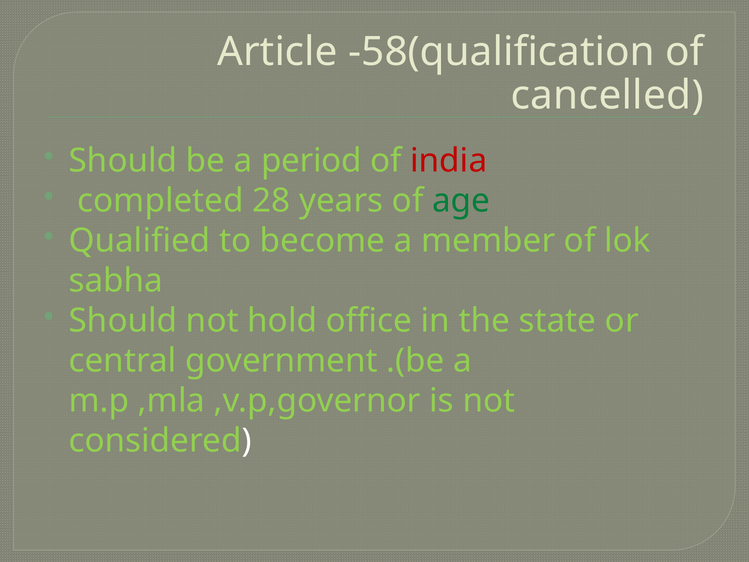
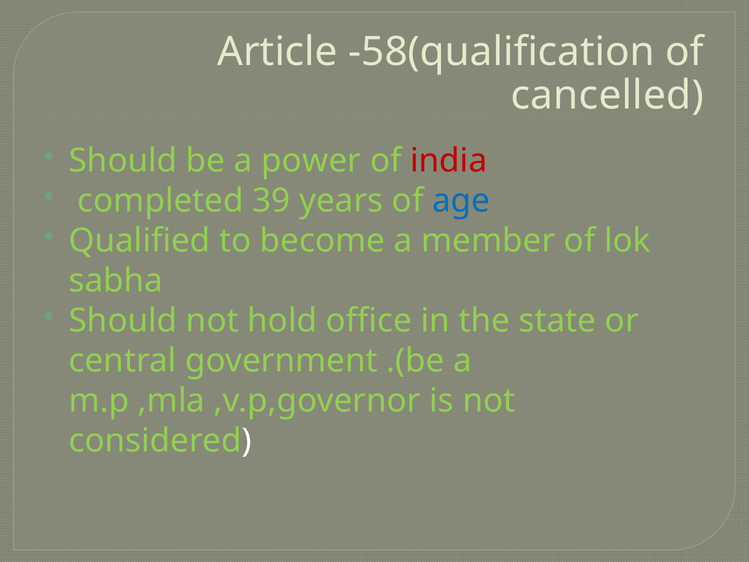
period: period -> power (311, 161)
28: 28 -> 39 (271, 201)
age colour: green -> blue (461, 201)
